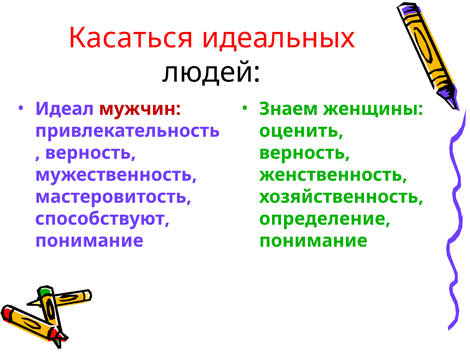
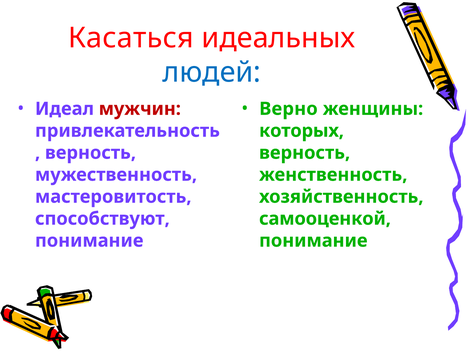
людей colour: black -> blue (212, 72)
Знаем: Знаем -> Верно (288, 109)
оценить: оценить -> которых (302, 131)
определение: определение -> самооценкой (325, 218)
